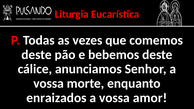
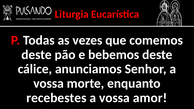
enraizados: enraizados -> recebestes (56, 98)
